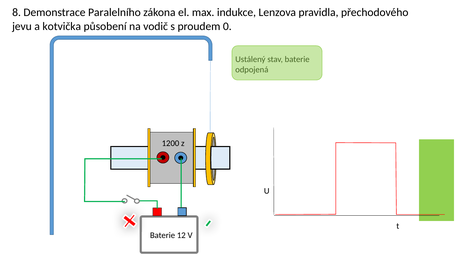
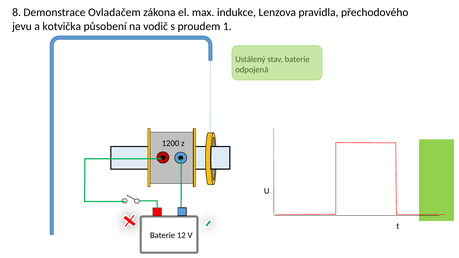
Paralelního: Paralelního -> Ovladačem (114, 13)
0: 0 -> 1 (227, 26)
